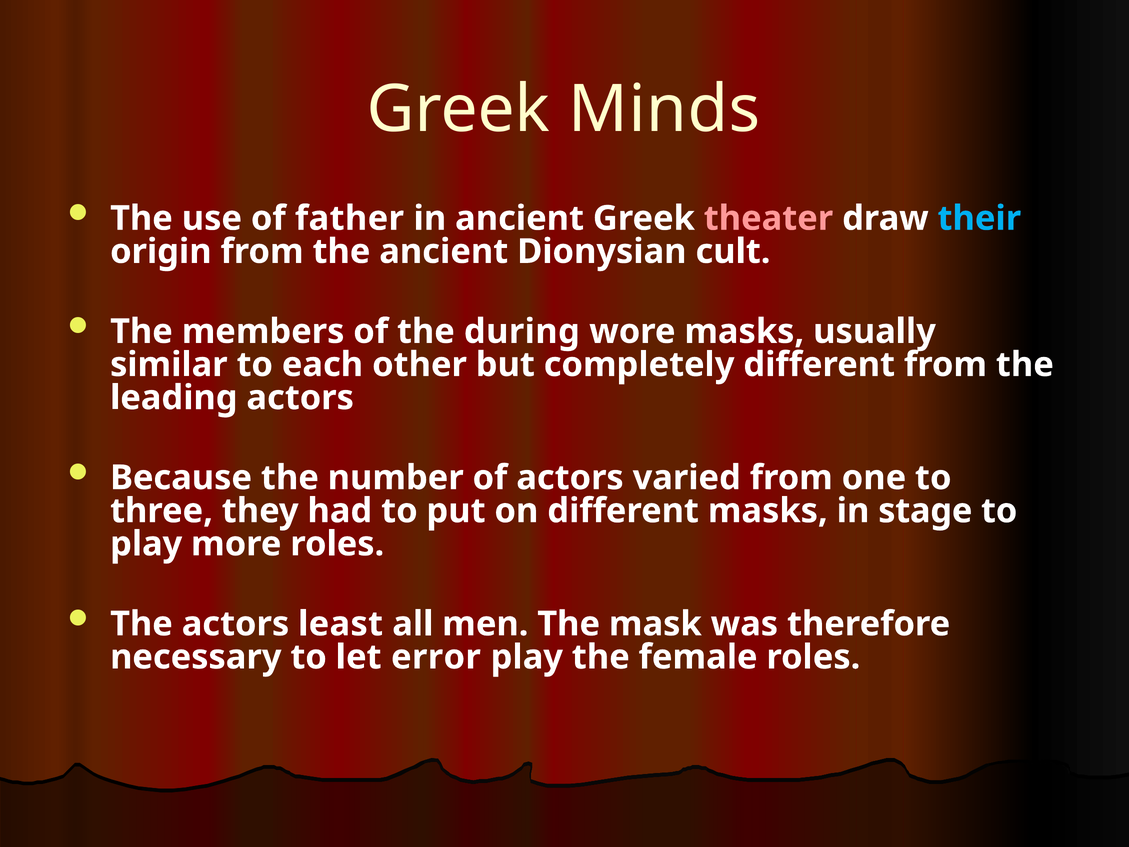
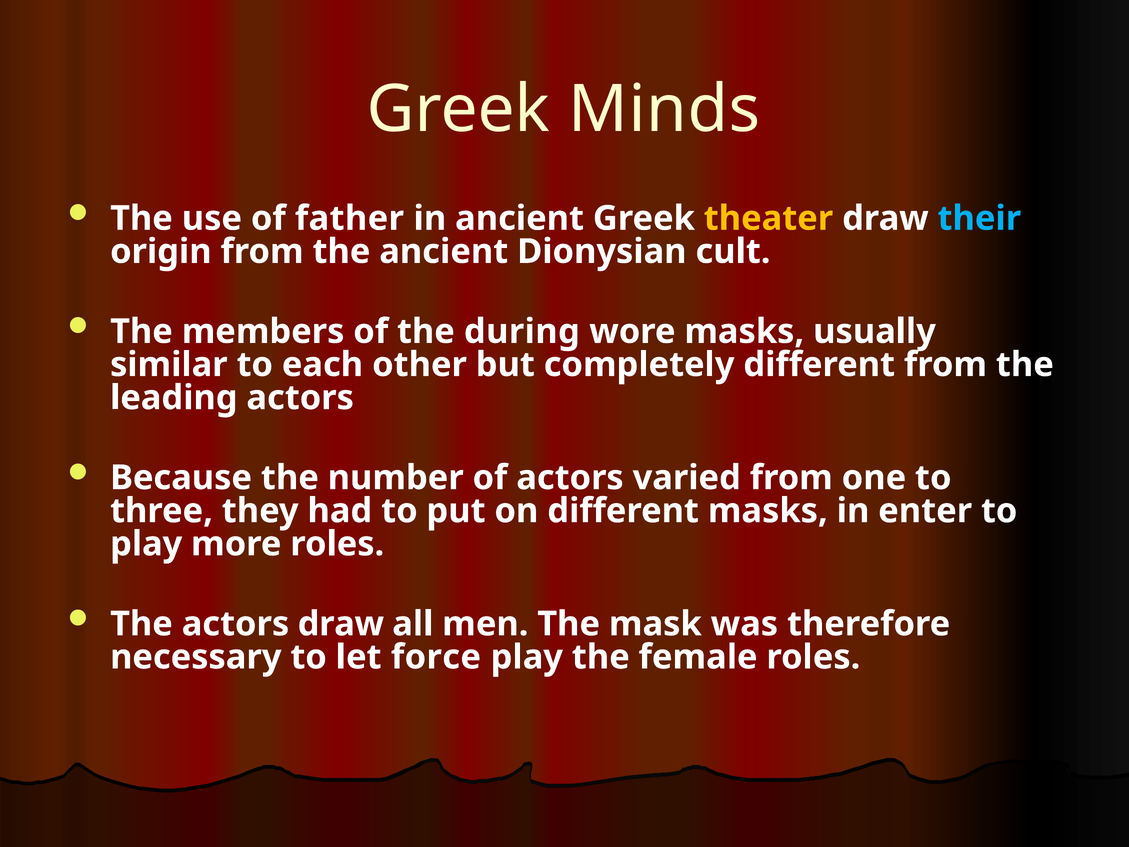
theater colour: pink -> yellow (768, 218)
stage: stage -> enter (925, 511)
actors least: least -> draw (341, 624)
error: error -> force (436, 657)
